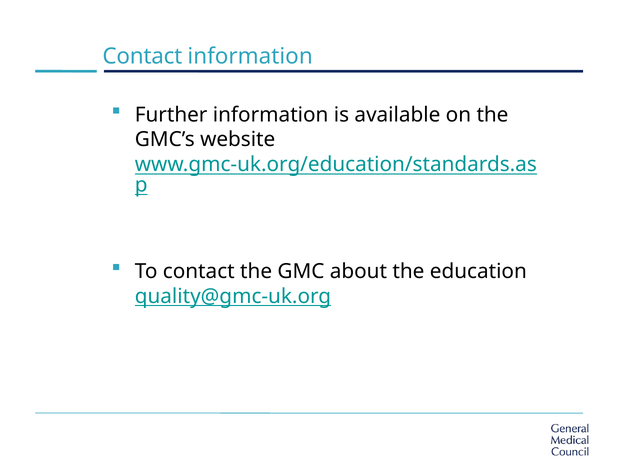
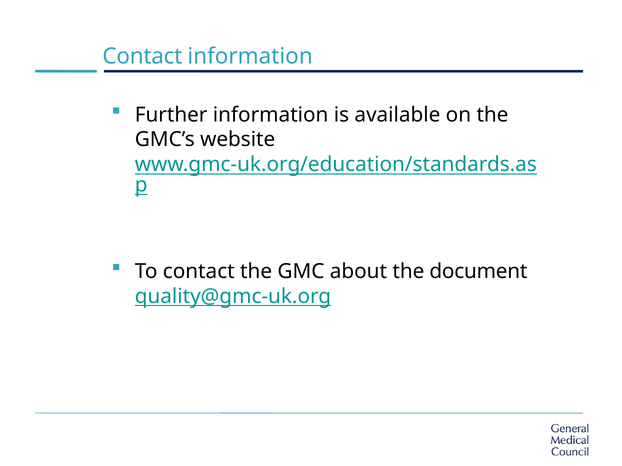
education: education -> document (478, 272)
